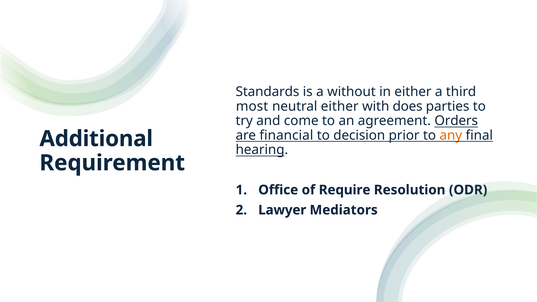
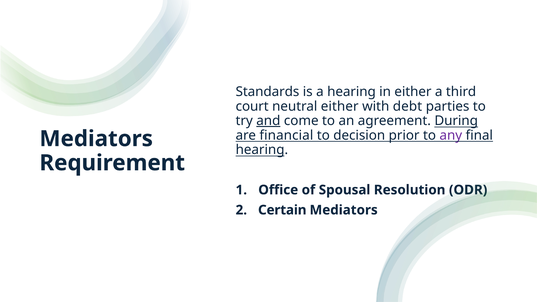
a without: without -> hearing (351, 92)
most: most -> court (252, 106)
does: does -> debt (407, 106)
and underline: none -> present (268, 121)
Orders: Orders -> During (456, 121)
any colour: orange -> purple (451, 135)
Additional: Additional -> Mediators (96, 139)
Require: Require -> Spousal (345, 190)
Lawyer: Lawyer -> Certain (282, 210)
